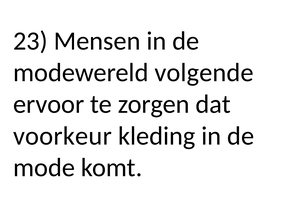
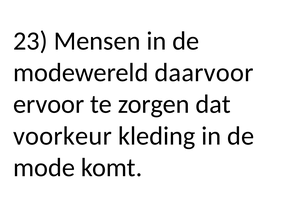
volgende: volgende -> daarvoor (204, 73)
